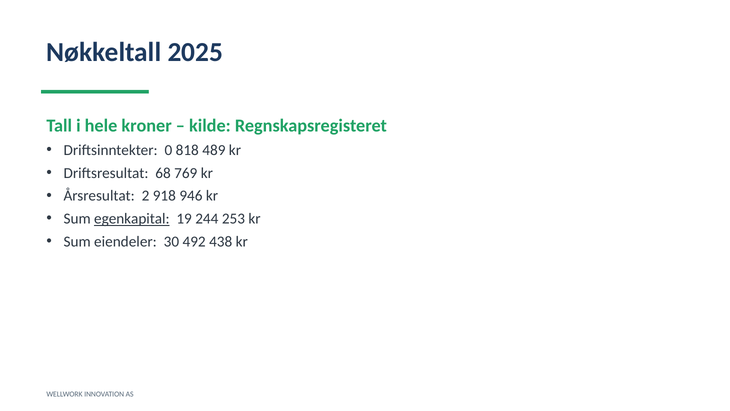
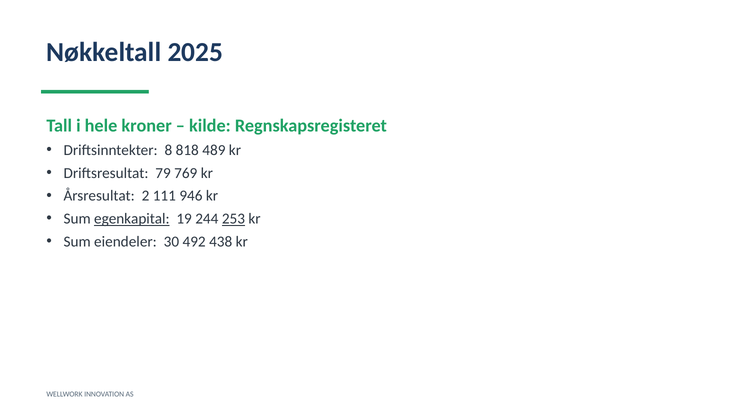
0: 0 -> 8 (168, 150)
68: 68 -> 79 (163, 173)
918: 918 -> 111 (164, 196)
253 underline: none -> present (233, 219)
